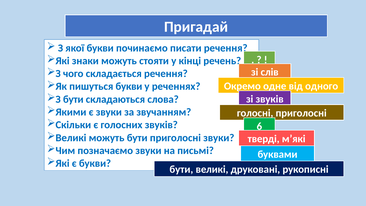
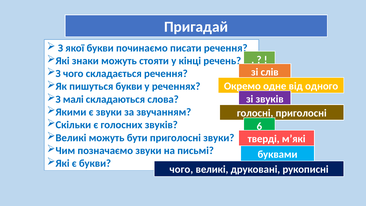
З бути: бути -> малі (73, 99)
бути: бути -> чого (181, 169)
